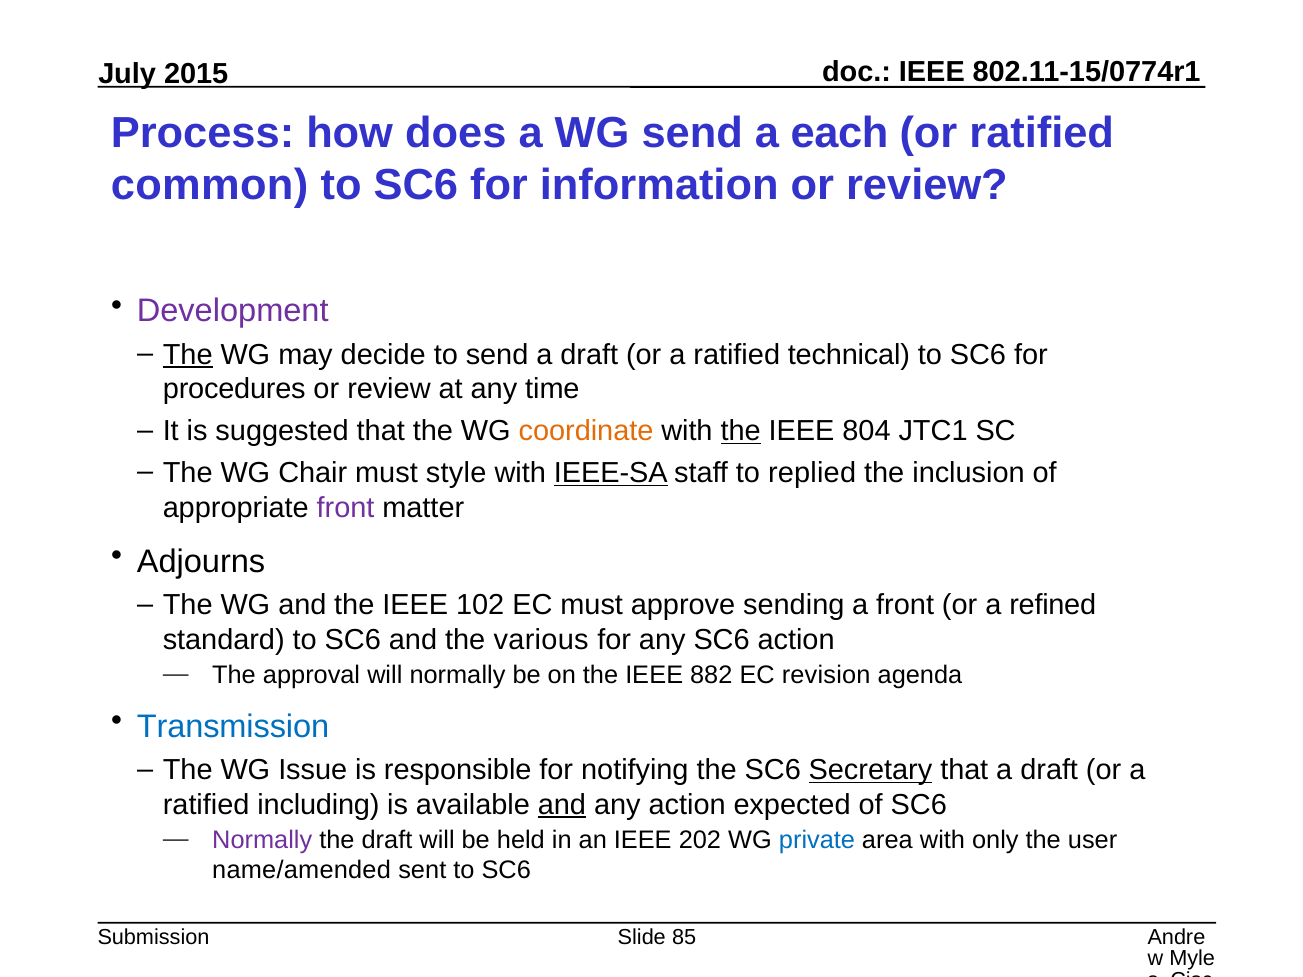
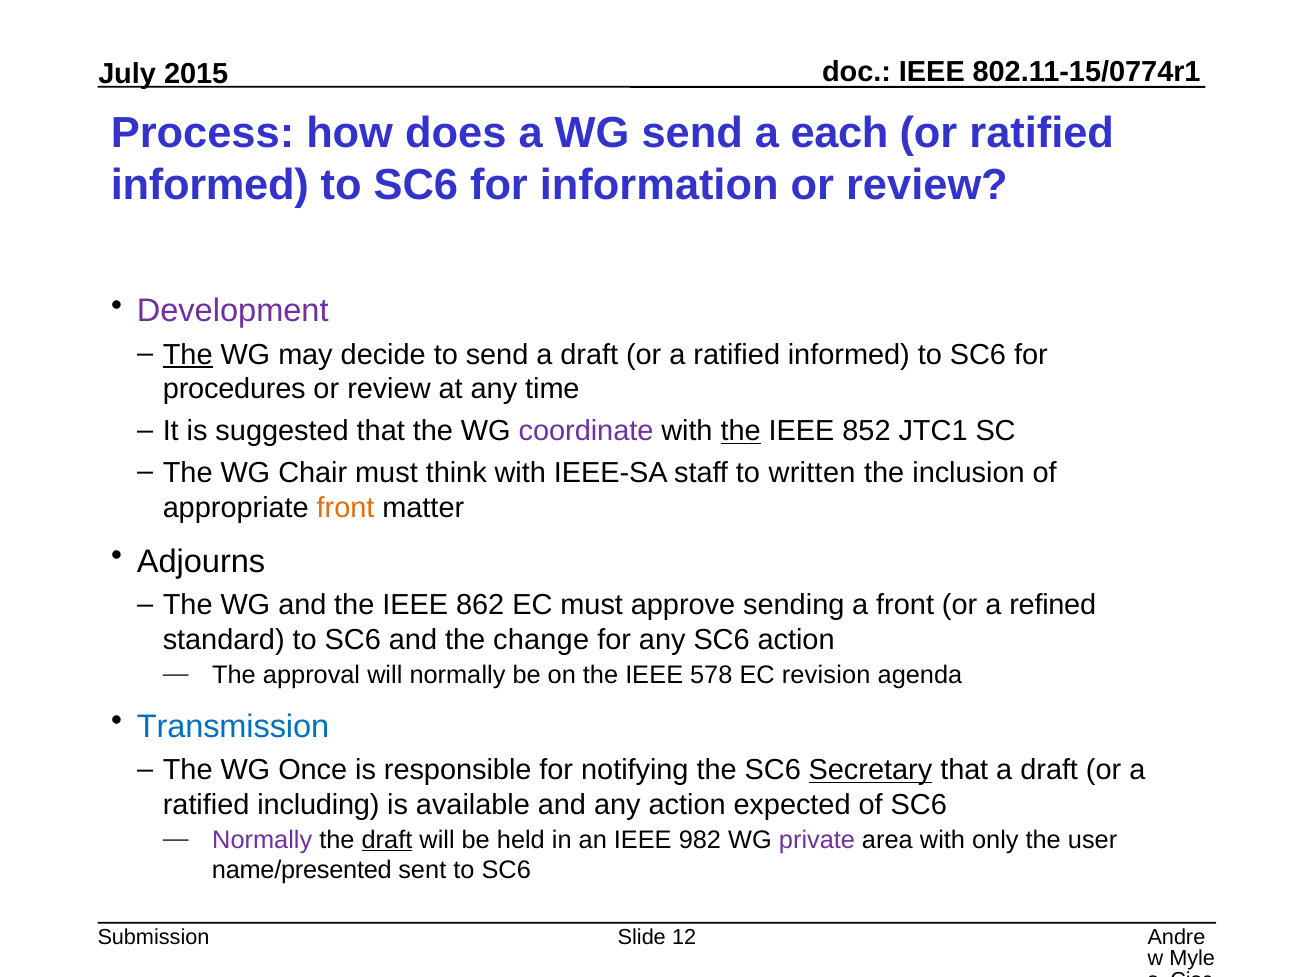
common: common -> informed (210, 186)
a ratified technical: technical -> informed (849, 355)
coordinate colour: orange -> purple (586, 431)
804: 804 -> 852 (867, 431)
style: style -> think (456, 473)
IEEE-SA underline: present -> none (611, 473)
replied: replied -> written (812, 473)
front colour: purple -> orange (346, 508)
102: 102 -> 862 (480, 605)
various: various -> change (541, 640)
882: 882 -> 578 (711, 675)
Issue: Issue -> Once (313, 770)
and underline: present -> none (562, 805)
draft underline: none -> present (387, 840)
202: 202 -> 982 (700, 840)
private colour: blue -> purple (817, 840)
name/amended: name/amended -> name/presented (302, 870)
85: 85 -> 12 (684, 937)
